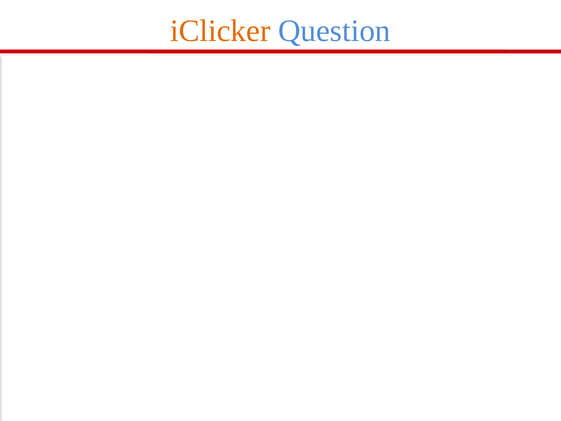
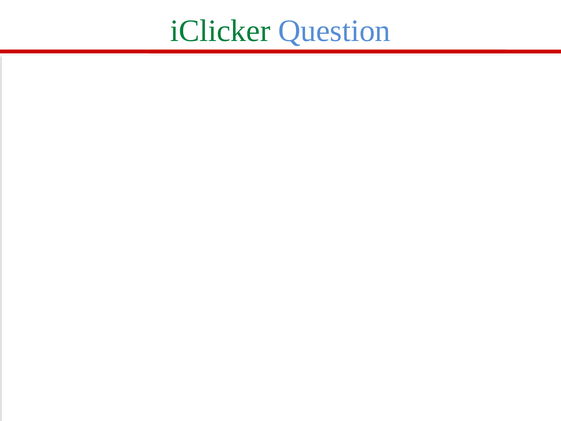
iClicker colour: orange -> green (220, 31)
